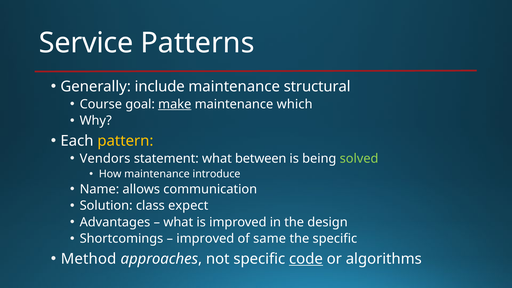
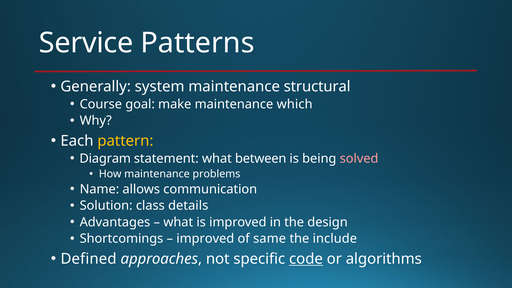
include: include -> system (160, 87)
make underline: present -> none (175, 104)
Vendors: Vendors -> Diagram (105, 159)
solved colour: light green -> pink (359, 159)
introduce: introduce -> problems (216, 174)
expect: expect -> details (188, 206)
the specific: specific -> include (335, 239)
Method: Method -> Defined (89, 259)
